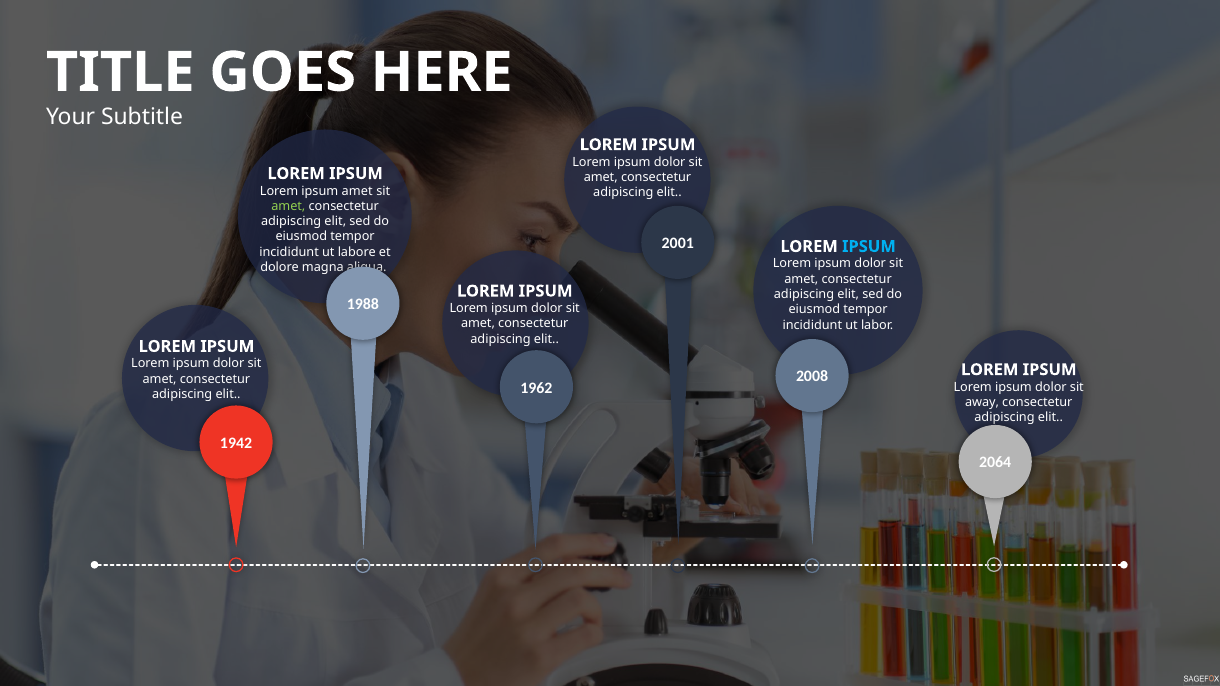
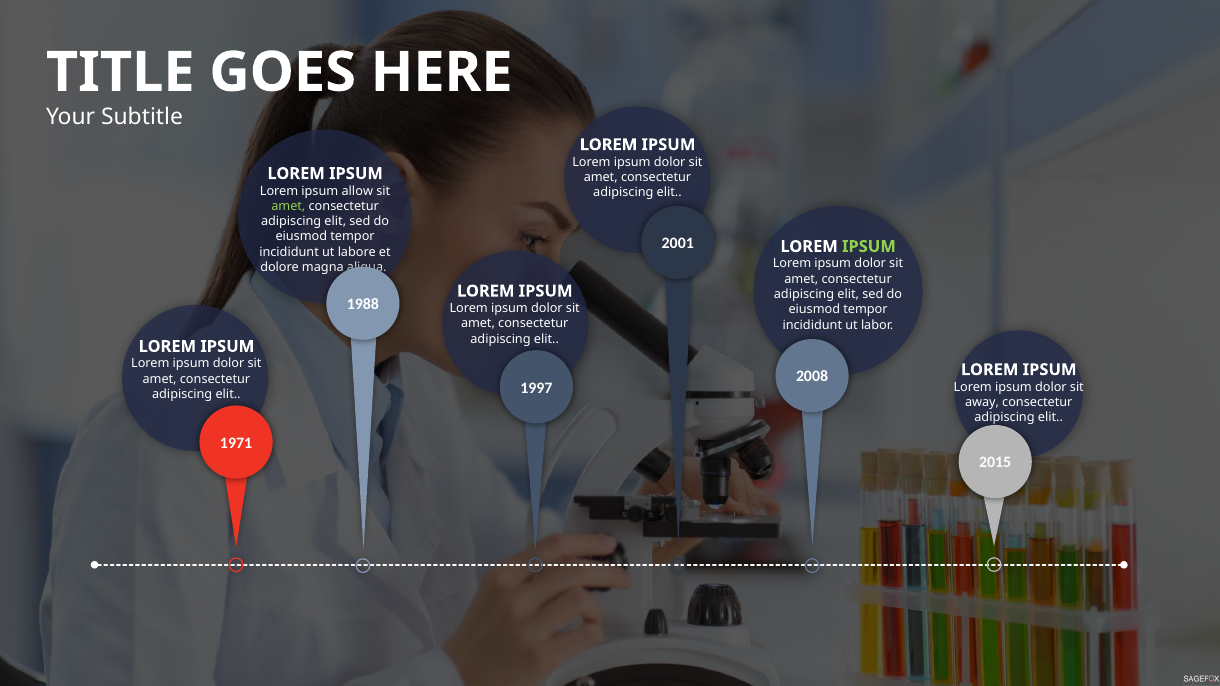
ipsum amet: amet -> allow (357, 191)
IPSUM colour: light blue -> light green (869, 247)
1962: 1962 -> 1997 (536, 388)
1942: 1942 -> 1971 (236, 443)
2064: 2064 -> 2015 (995, 463)
